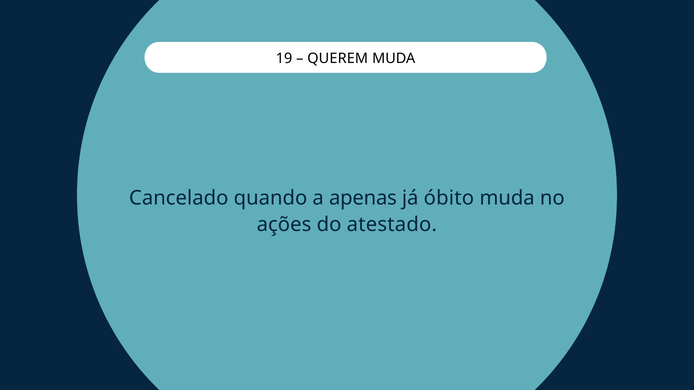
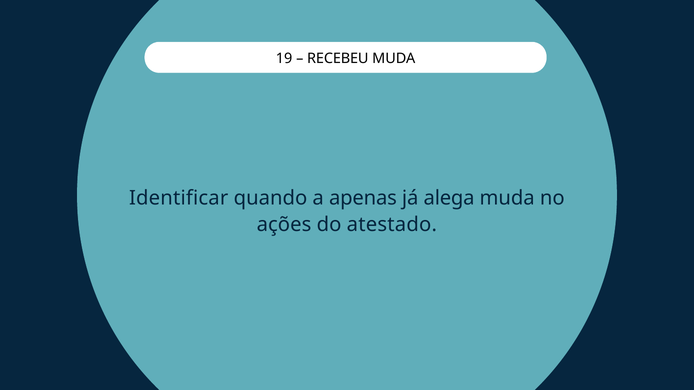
QUEREM: QUEREM -> RECEBEU (338, 58)
Cancelado: Cancelado -> Identificar (179, 198)
óbito: óbito -> alega (449, 198)
